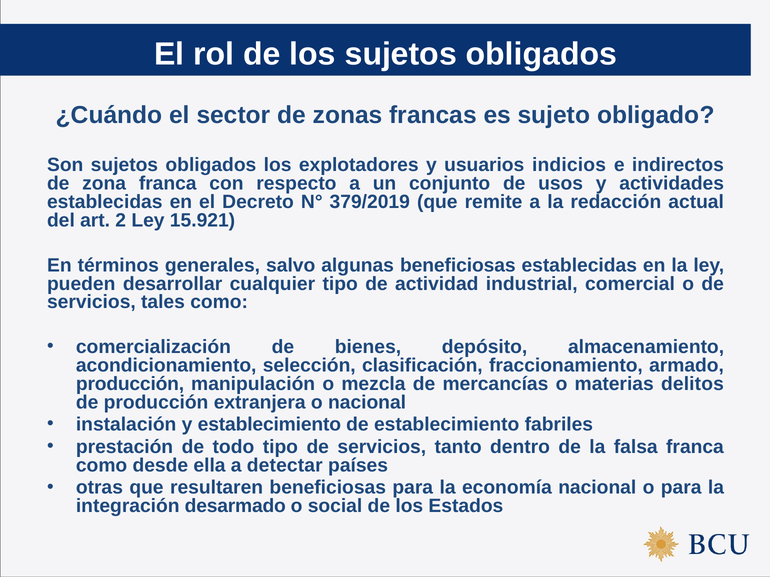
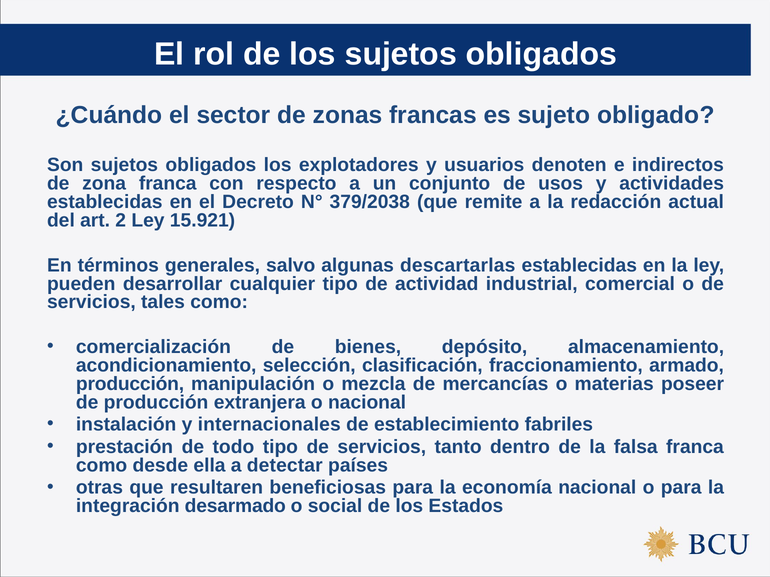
indicios: indicios -> denoten (569, 165)
379/2019: 379/2019 -> 379/2038 (370, 202)
algunas beneficiosas: beneficiosas -> descartarlas (458, 265)
delitos: delitos -> poseer (693, 384)
y establecimiento: establecimiento -> internacionales (269, 425)
